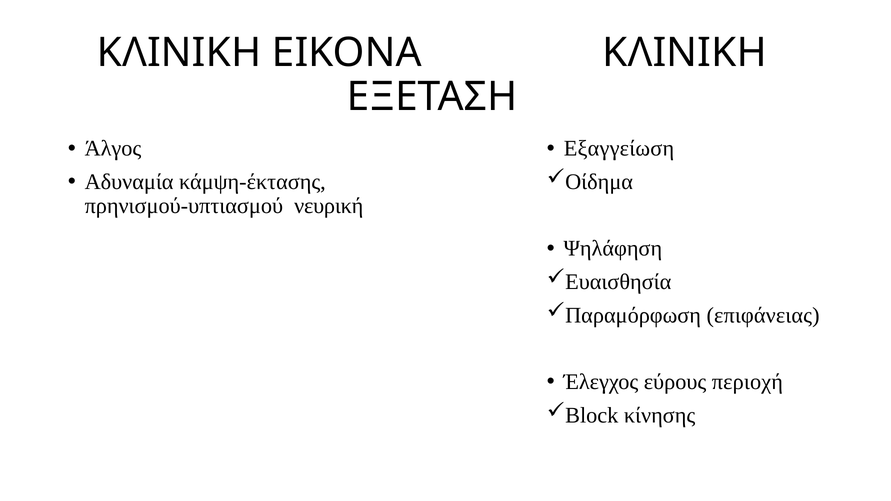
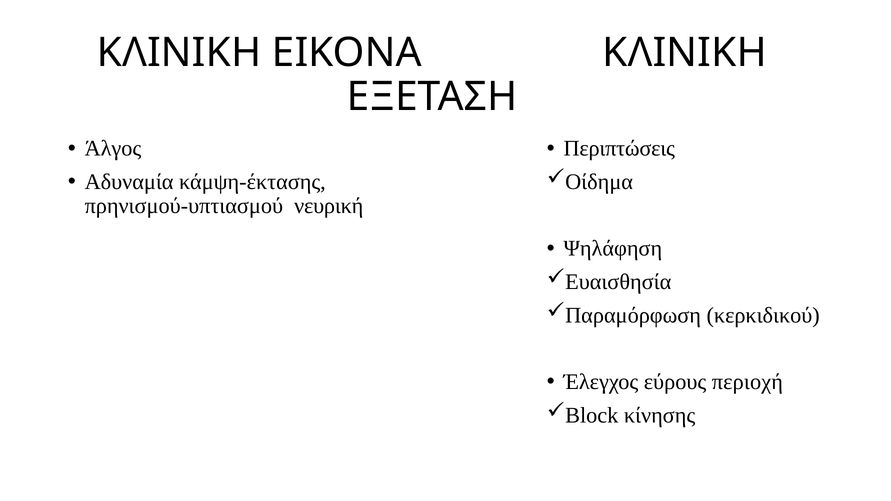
Εξαγγείωση: Εξαγγείωση -> Περιπτώσεις (619, 149)
επιφάνειας: επιφάνειας -> κερκιδικού (763, 315)
